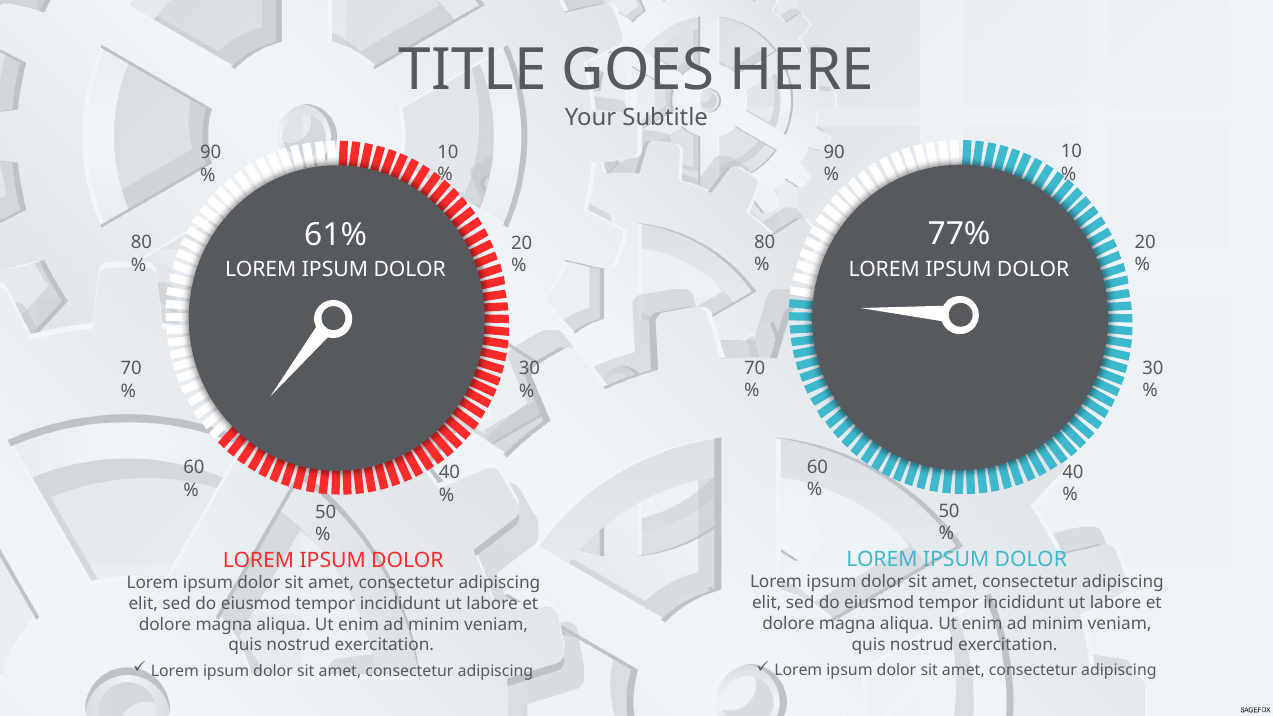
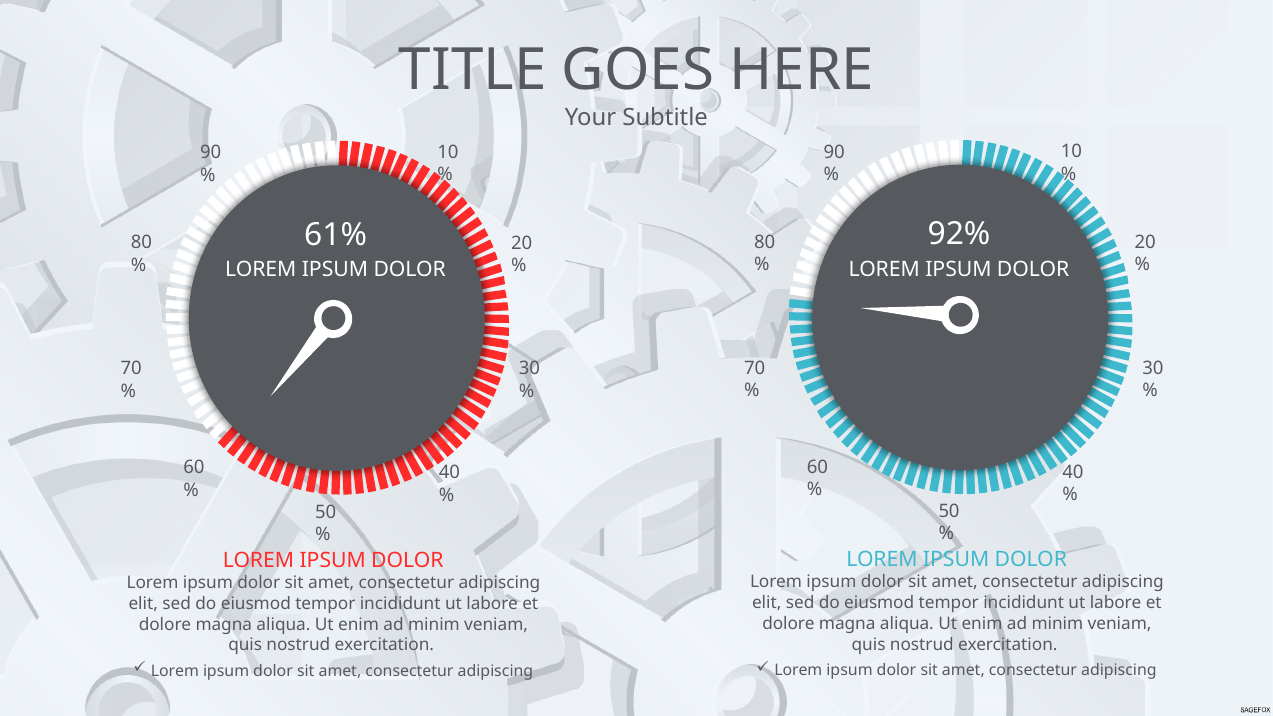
77%: 77% -> 92% (959, 234)
